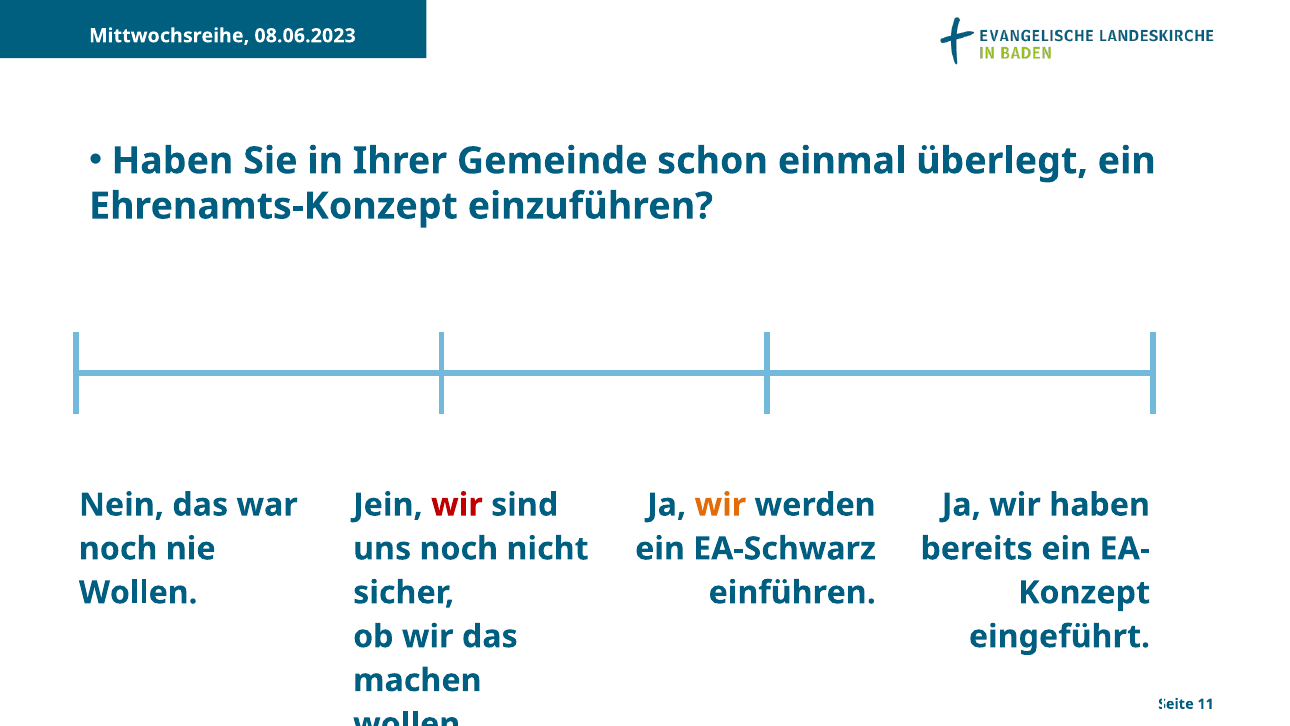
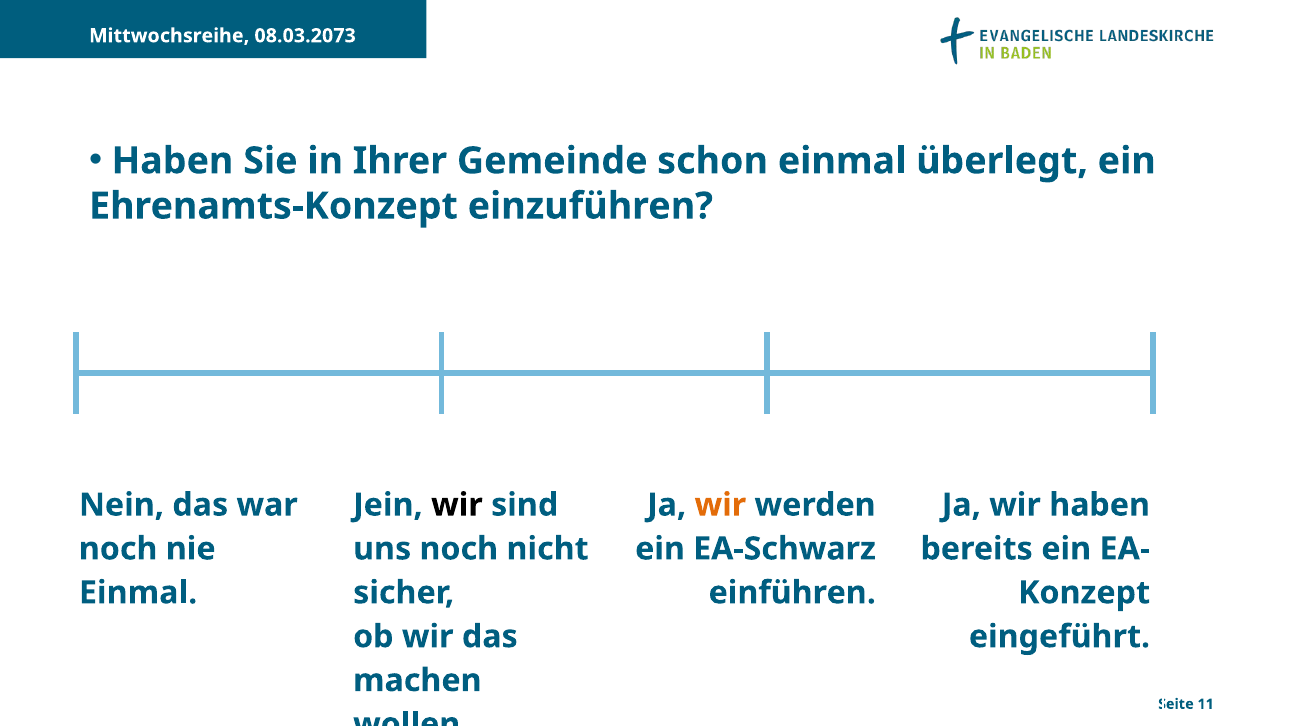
08.06.2023: 08.06.2023 -> 08.03.2073 (305, 36)
wir colour: red -> black (457, 505)
Wollen: Wollen -> Einmal (138, 593)
